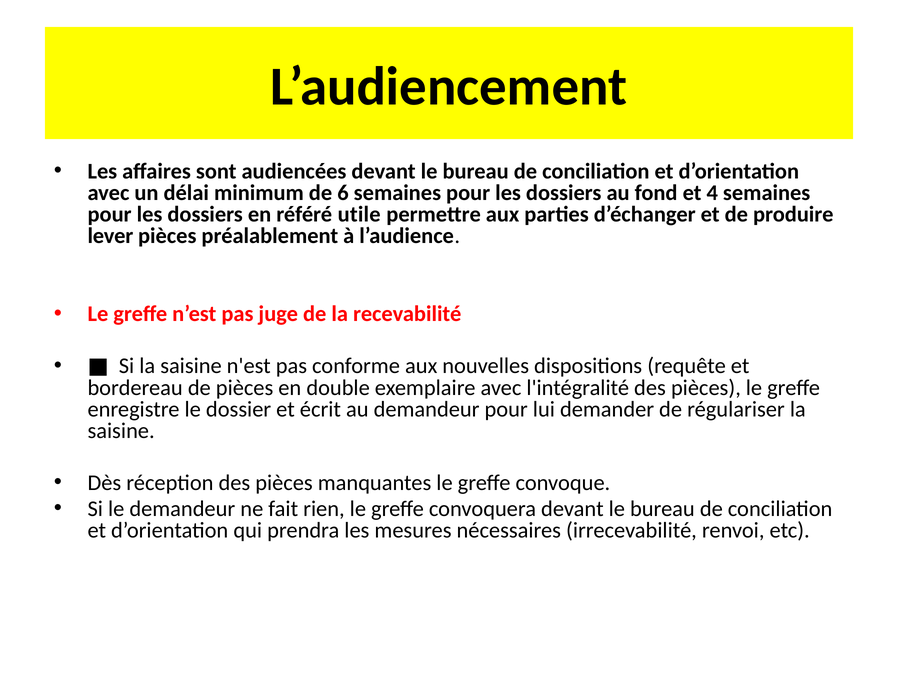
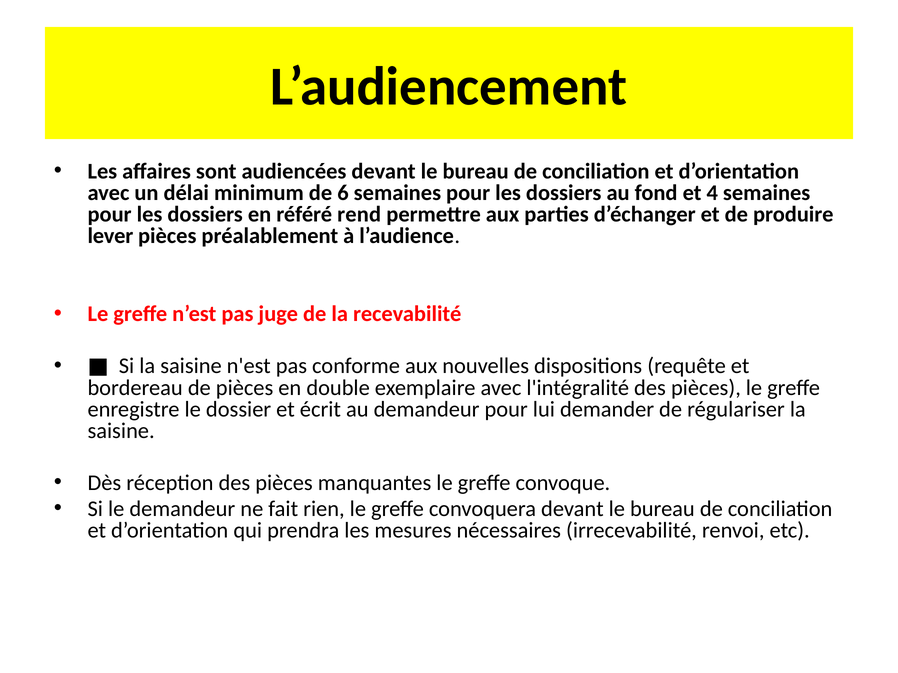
utile: utile -> rend (359, 215)
